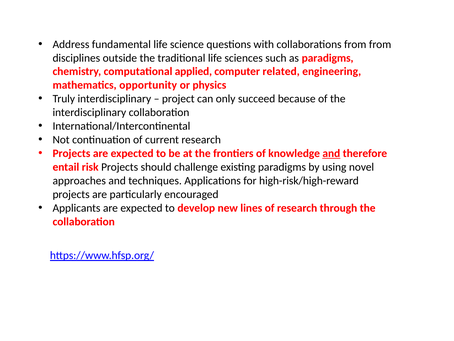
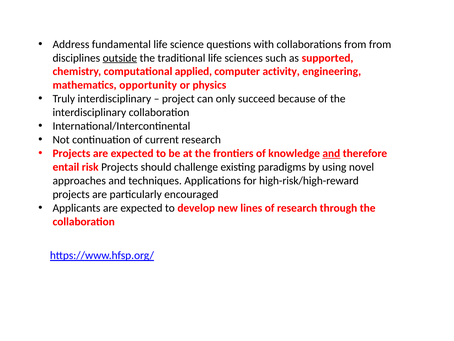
outside underline: none -> present (120, 58)
as paradigms: paradigms -> supported (328, 58)
related: related -> activity (281, 71)
